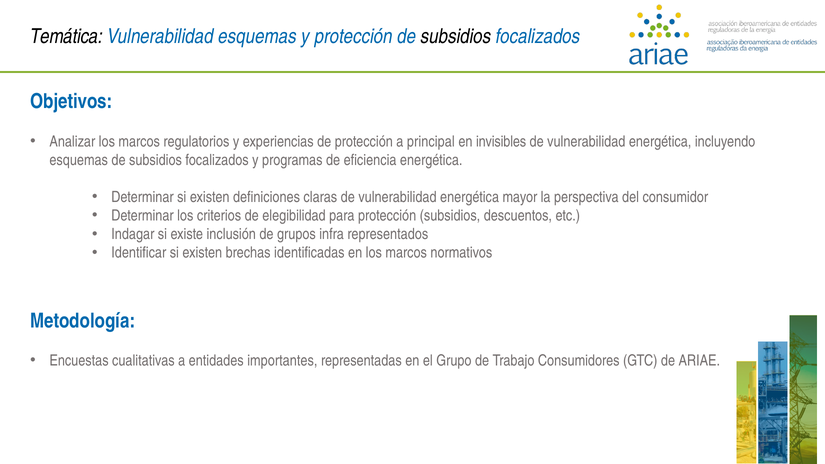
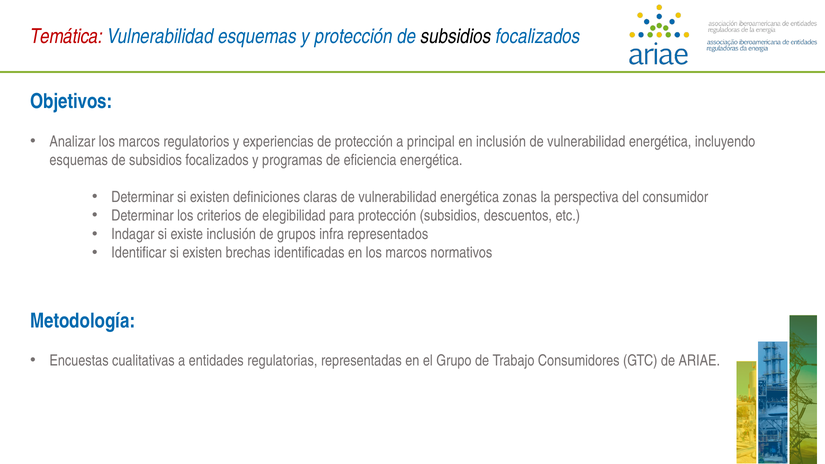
Temática colour: black -> red (67, 36)
en invisibles: invisibles -> inclusión (501, 141)
mayor: mayor -> zonas (520, 197)
importantes: importantes -> regulatorias (282, 361)
